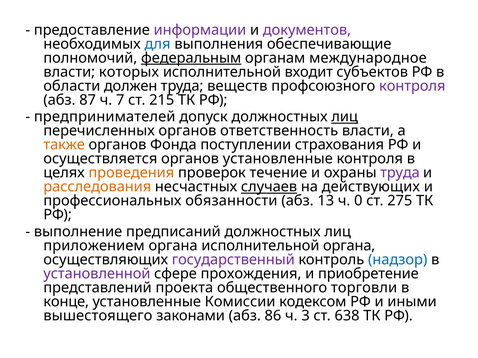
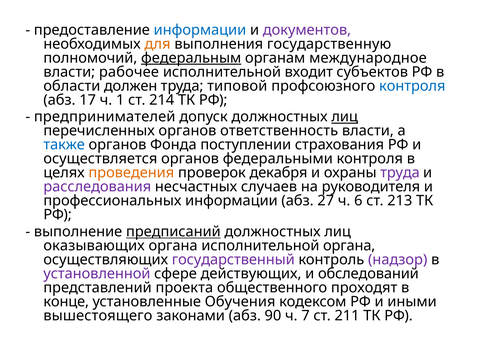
информации colour: purple -> blue (200, 30)
для colour: blue -> orange (158, 44)
обеспечивающие: обеспечивающие -> государственную (329, 44)
которых: которых -> рабочее (129, 72)
веществ: веществ -> типовой (237, 86)
контроля colour: purple -> blue (412, 86)
87: 87 -> 17 (88, 100)
7: 7 -> 1 (120, 100)
215: 215 -> 214 (162, 100)
также colour: orange -> blue (64, 145)
органов установленные: установленные -> федеральными (278, 159)
течение: течение -> декабря (279, 173)
расследования colour: orange -> purple (97, 187)
случаев underline: present -> none (269, 187)
действующих: действующих -> руководителя (371, 187)
профессиональных обязанности: обязанности -> информации (231, 201)
13: 13 -> 27 (326, 201)
0: 0 -> 6 (358, 201)
275: 275 -> 213 (400, 201)
предписаний underline: none -> present (173, 232)
приложением: приложением -> оказывающих (94, 246)
надзор colour: blue -> purple (398, 260)
прохождения: прохождения -> действующих (251, 274)
приобретение: приобретение -> обследований (368, 274)
торговли: торговли -> проходят (364, 288)
Комиссии: Комиссии -> Обучения (240, 302)
86: 86 -> 90 (273, 316)
3: 3 -> 7 (306, 316)
638: 638 -> 211 (347, 316)
